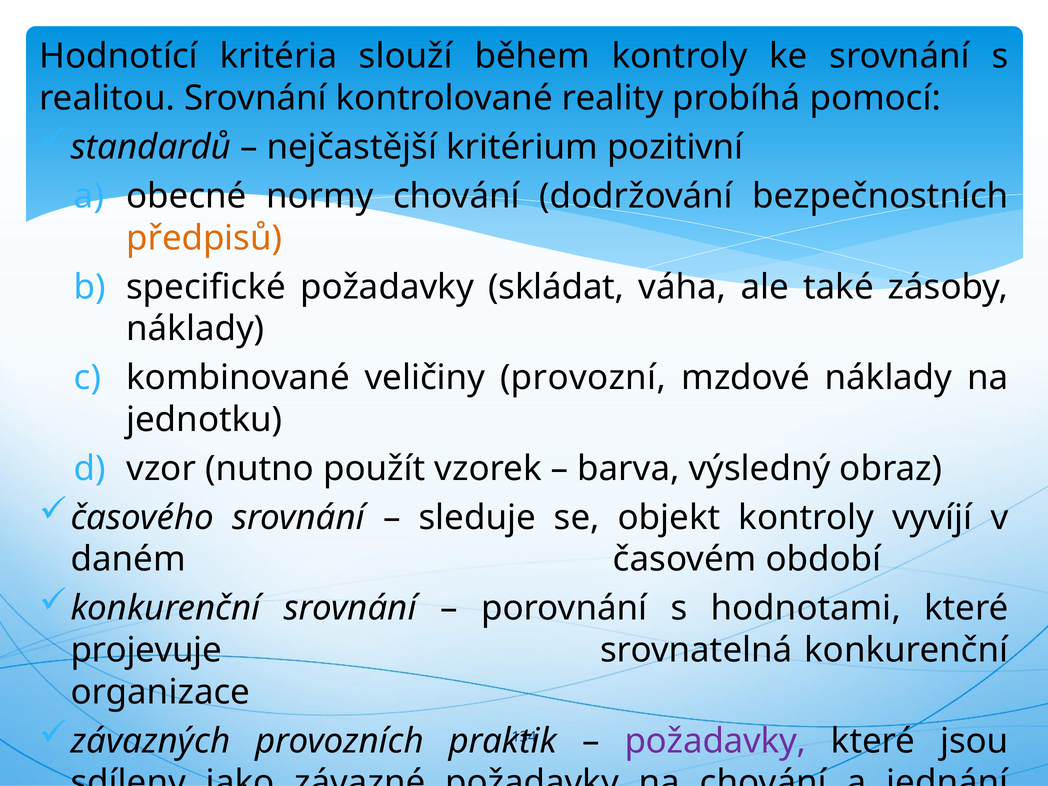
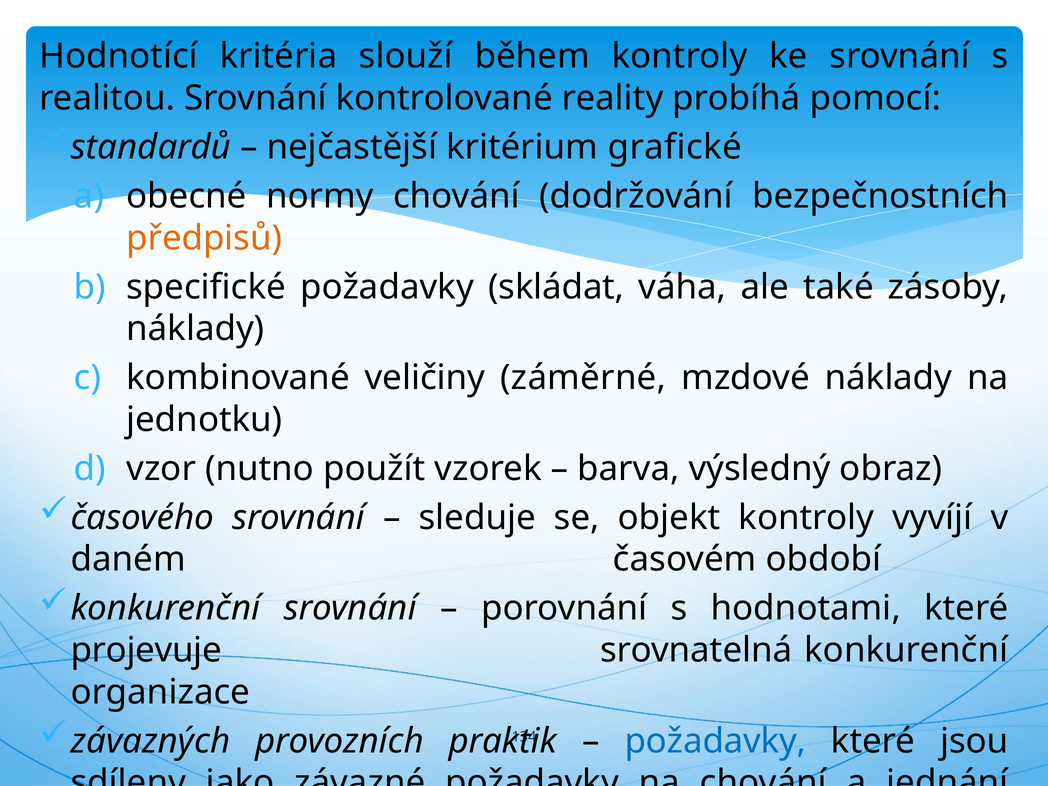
pozitivní: pozitivní -> grafické (675, 147)
provozní: provozní -> záměrné (583, 378)
požadavky colour: purple -> blue (715, 741)
